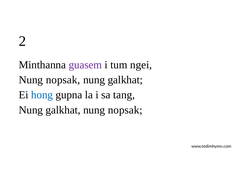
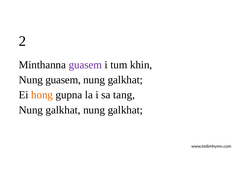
ngei: ngei -> khin (141, 65)
nopsak: nopsak -> guasem (63, 80)
hong colour: blue -> orange (42, 95)
nopsak: nopsak -> galkhat (125, 110)
